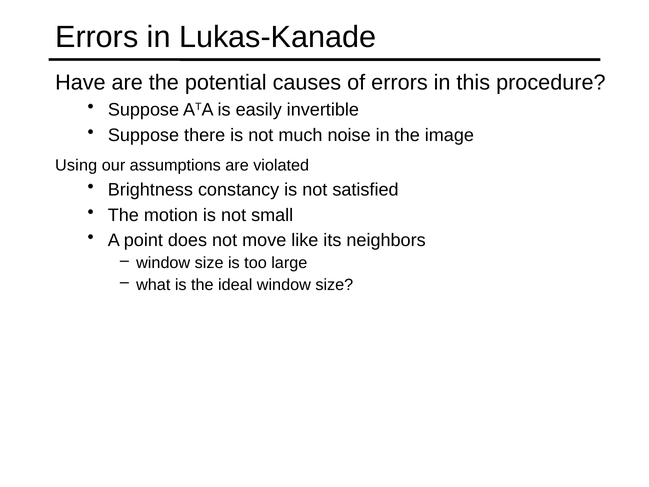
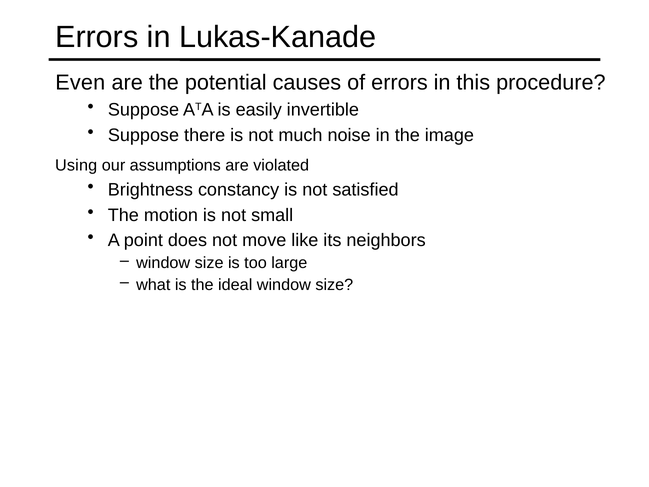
Have: Have -> Even (80, 83)
